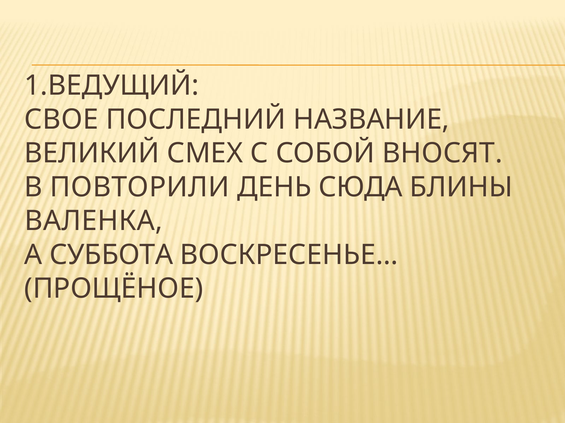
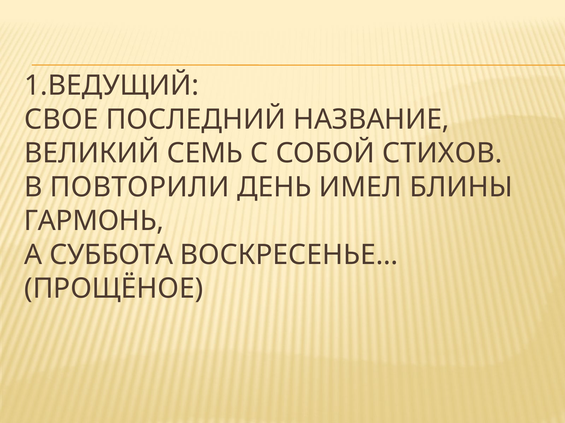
СМЕХ: СМЕХ -> СЕМЬ (205, 153)
ВНОСЯТ: ВНОСЯТ -> СТИХОВ (442, 153)
СЮДА: СЮДА -> ИМЕЛ (360, 187)
ВАЛЕНКА: ВАЛЕНКА -> ГАРМОНЬ (94, 221)
